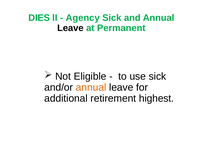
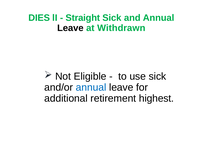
Agency: Agency -> Straight (83, 18)
Permanent: Permanent -> Withdrawn (121, 28)
annual colour: orange -> blue (91, 87)
